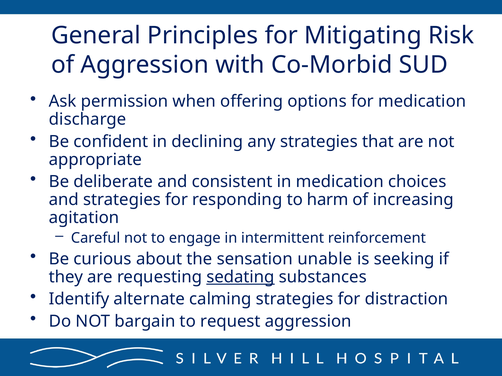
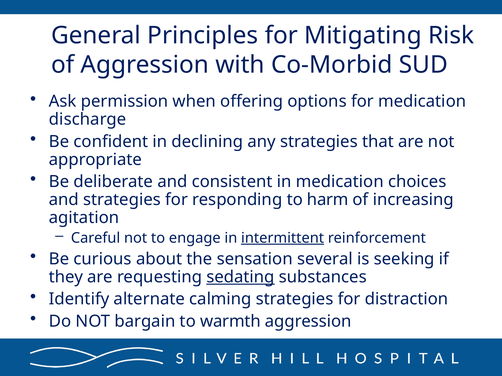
intermittent underline: none -> present (283, 238)
unable: unable -> several (325, 259)
request: request -> warmth (230, 322)
